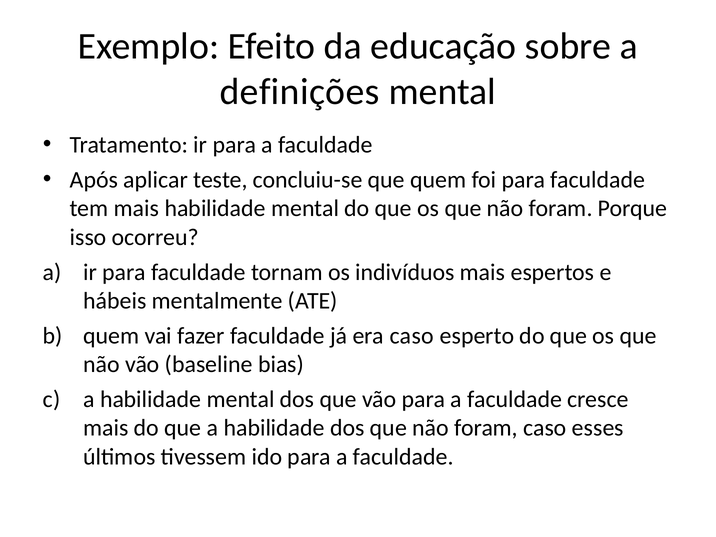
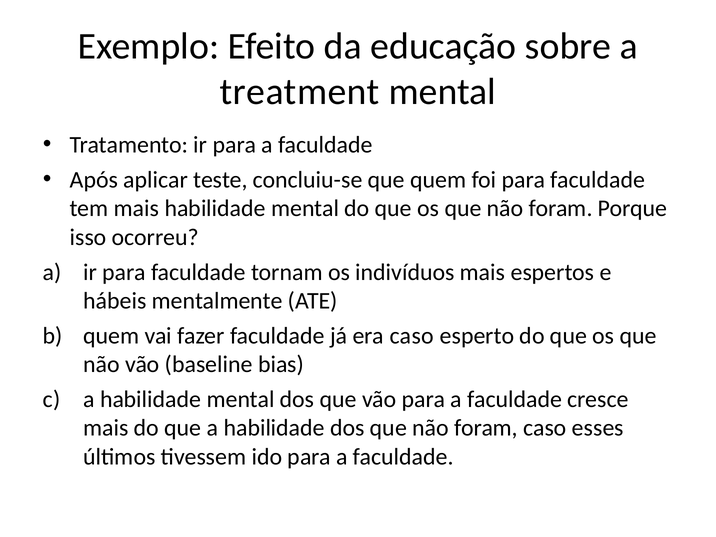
definições: definições -> treatment (300, 92)
